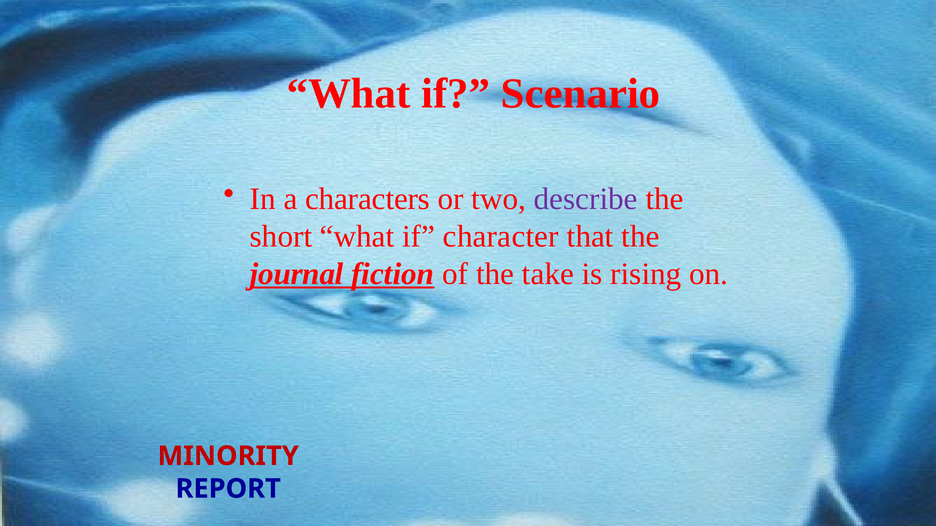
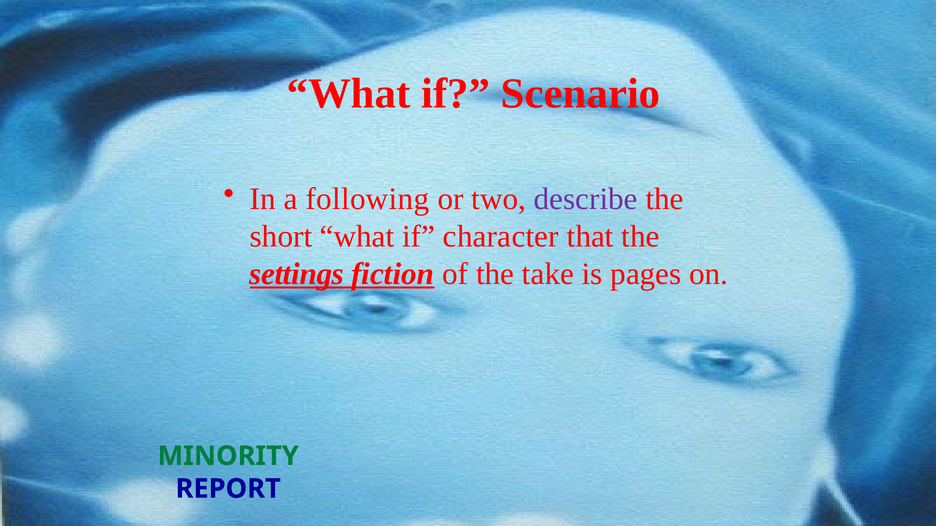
characters: characters -> following (367, 199)
journal: journal -> settings (297, 274)
rising: rising -> pages (646, 274)
MINORITY colour: red -> green (228, 456)
